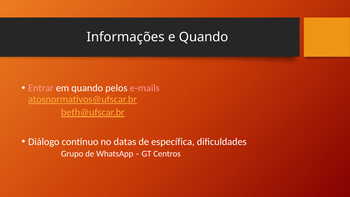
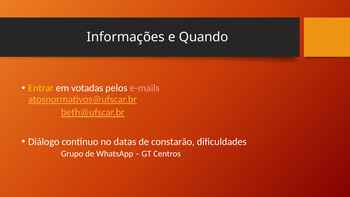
Entrar colour: pink -> yellow (41, 88)
em quando: quando -> votadas (87, 88)
específica: específica -> constarão (173, 142)
